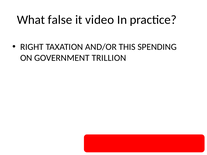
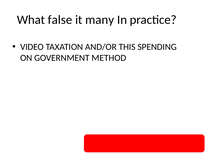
video: video -> many (100, 20)
RIGHT: RIGHT -> VIDEO (32, 47)
TRILLION: TRILLION -> METHOD (109, 58)
